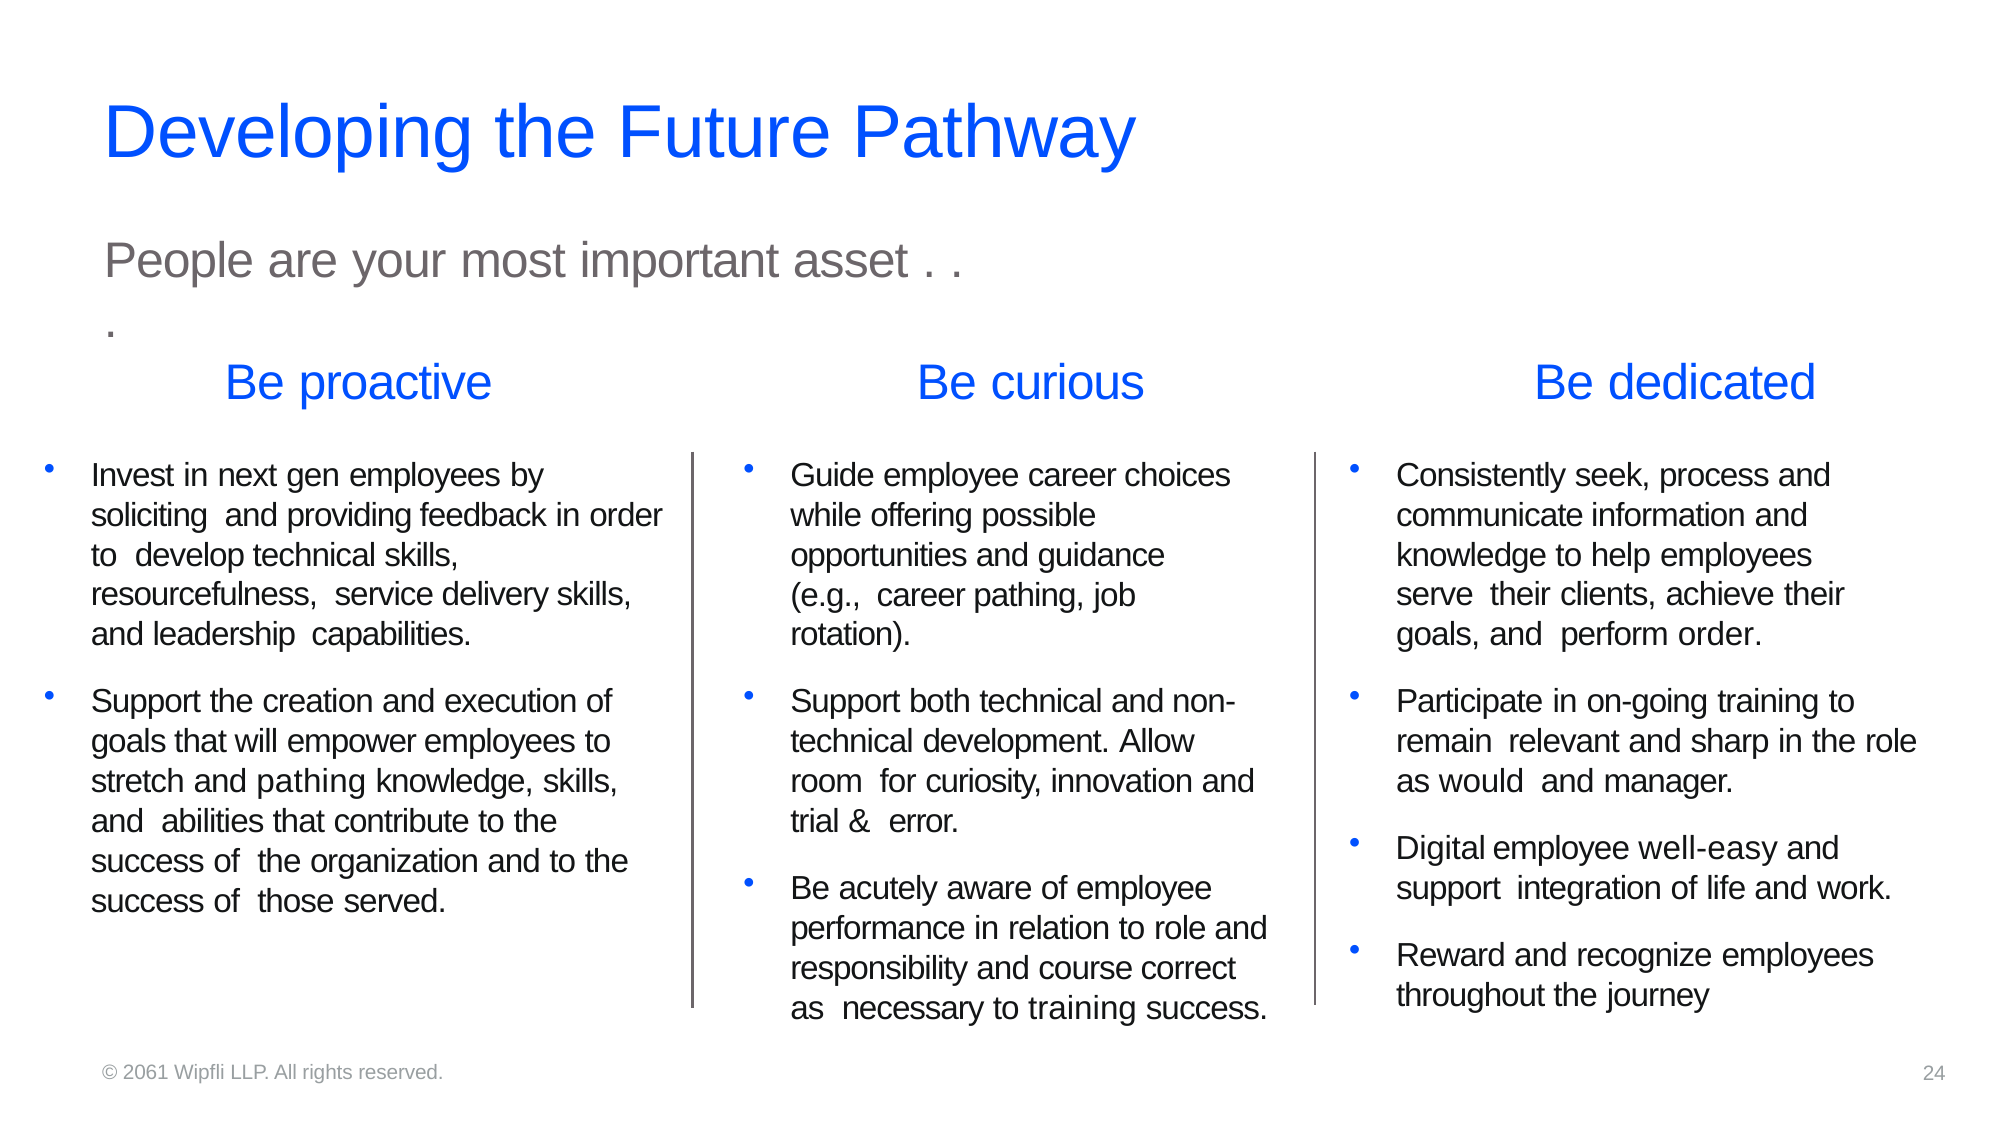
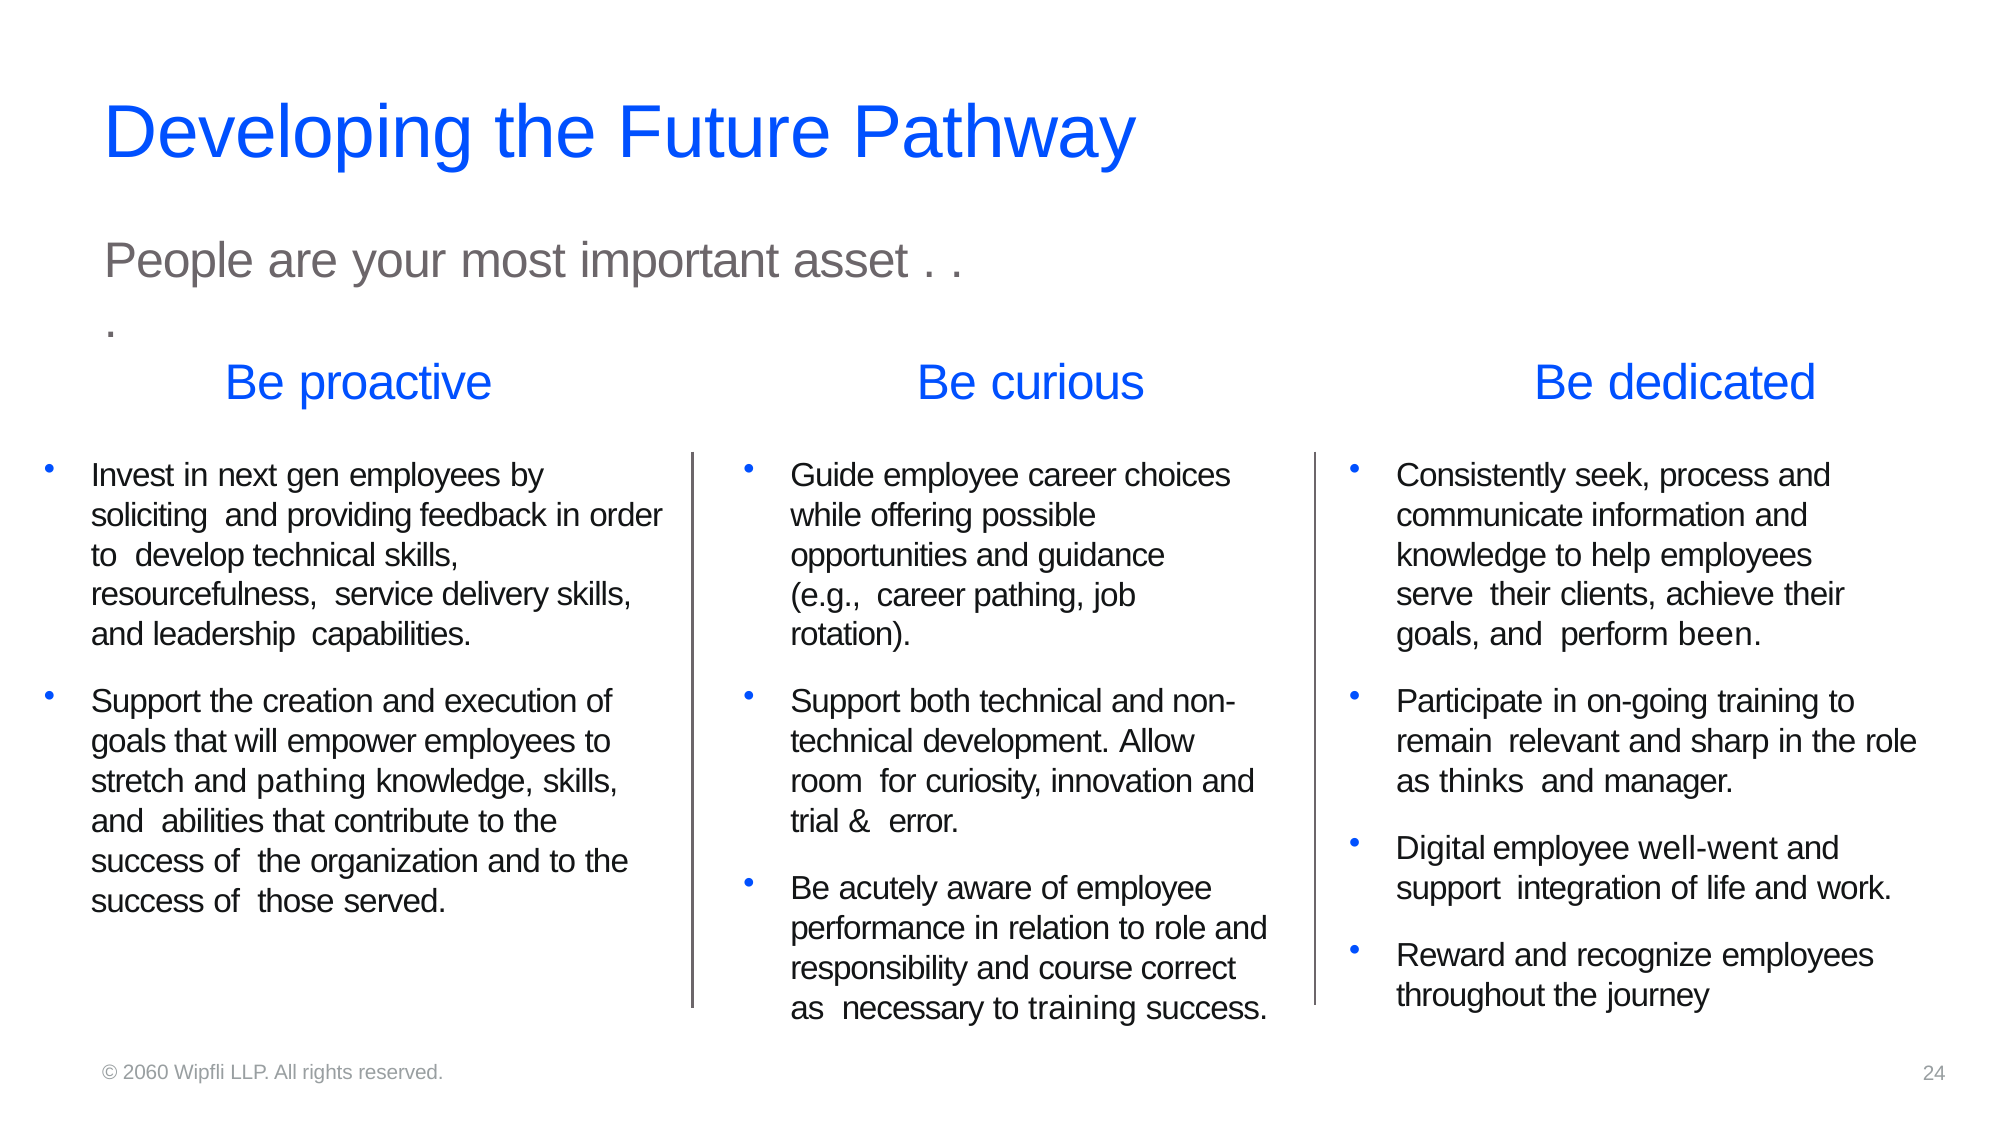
perform order: order -> been (1720, 635)
would: would -> thinks (1482, 782)
well-easy: well-easy -> well-went (1708, 849)
2061: 2061 -> 2060 (146, 1073)
